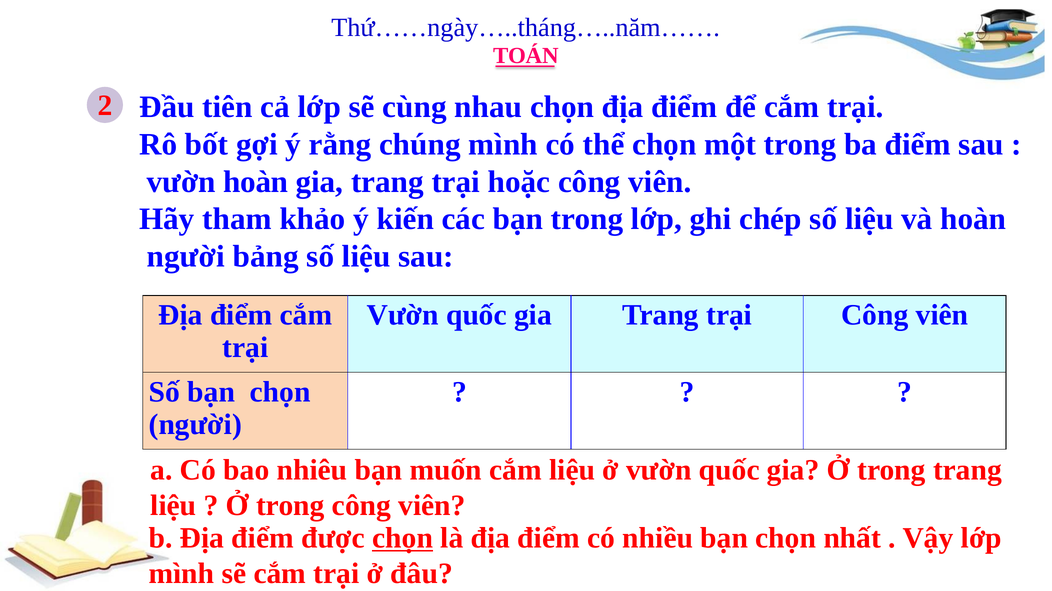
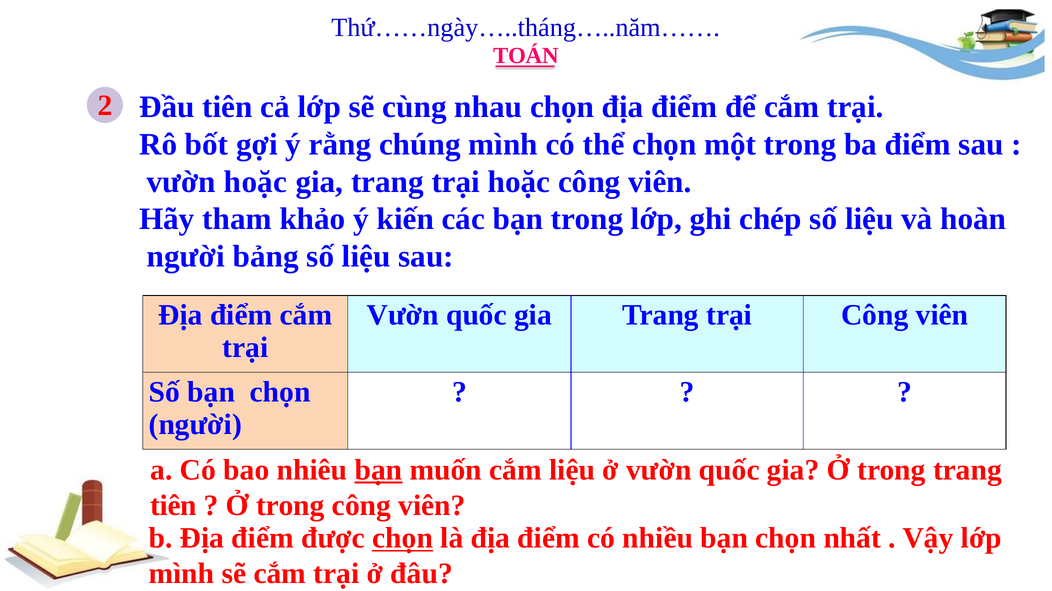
vườn hoàn: hoàn -> hoặc (256, 182)
bạn underline: none -> present (379, 470)
liệu: liệu -> tiên (173, 505)
